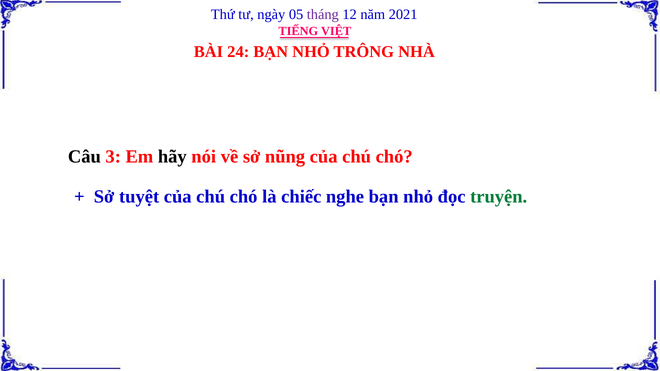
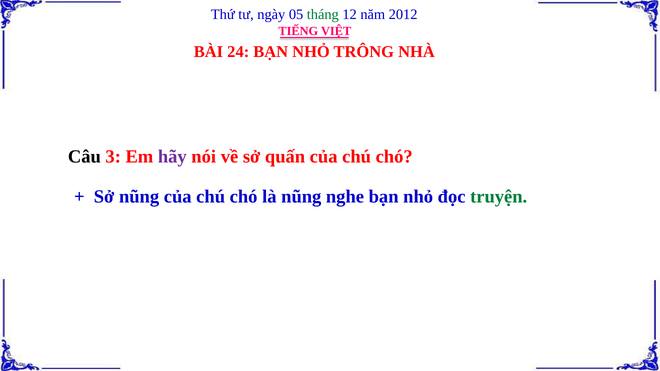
tháng colour: purple -> green (323, 15)
2021: 2021 -> 2012 (403, 15)
hãy colour: black -> purple (172, 156)
nũng: nũng -> quấn (285, 156)
Sở tuyệt: tuyệt -> nũng (139, 197)
là chiếc: chiếc -> nũng (301, 197)
